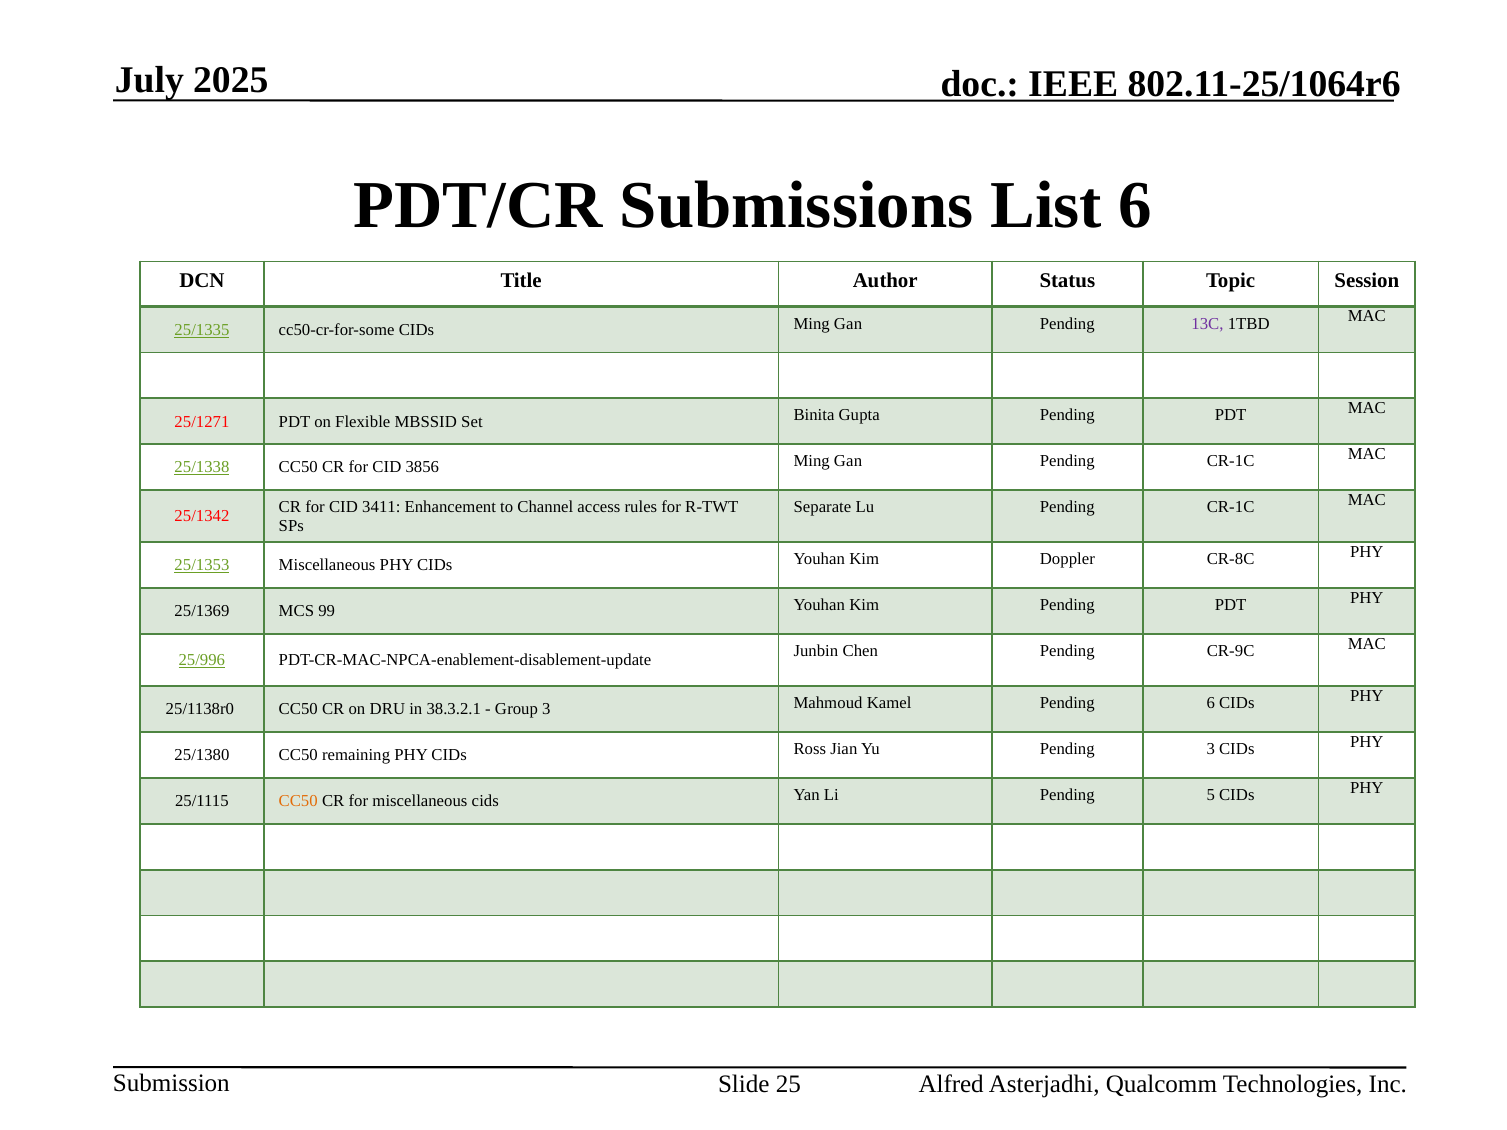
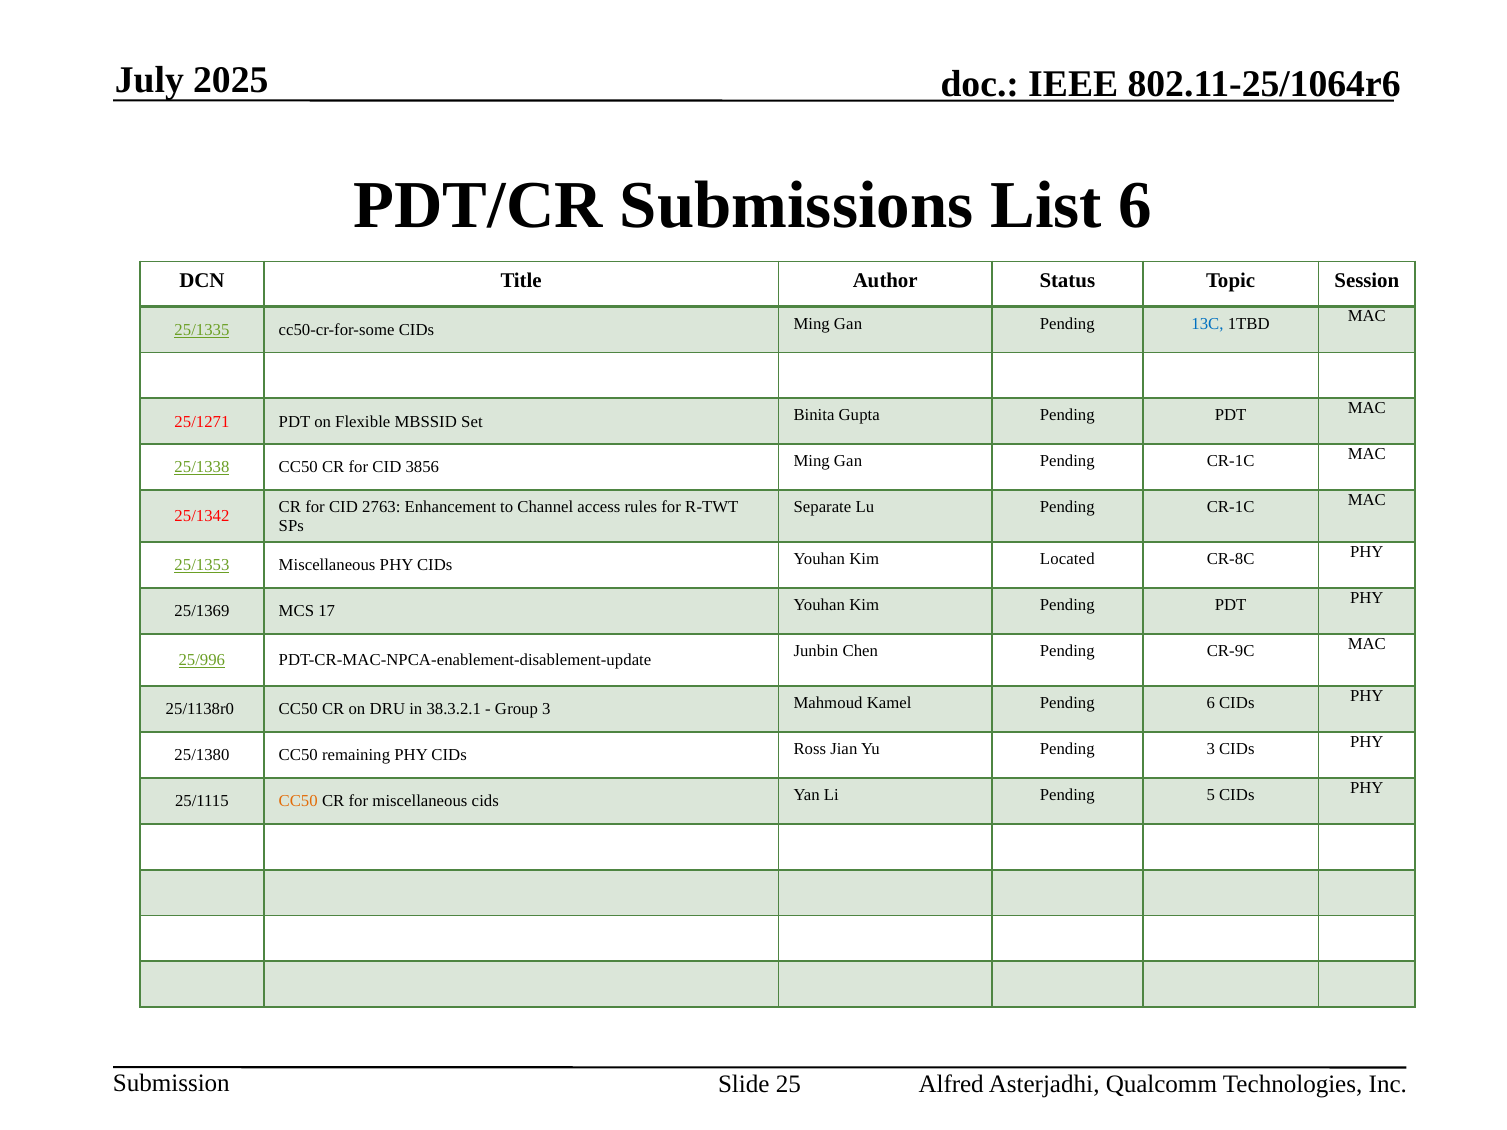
13C colour: purple -> blue (1207, 324)
3411: 3411 -> 2763 (381, 507)
Doppler: Doppler -> Located (1067, 559)
99: 99 -> 17 (327, 611)
